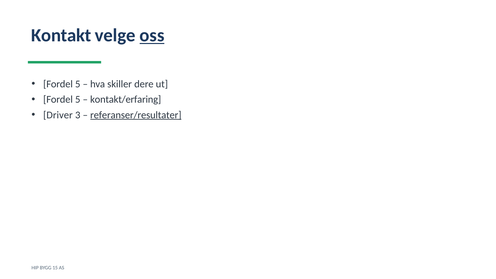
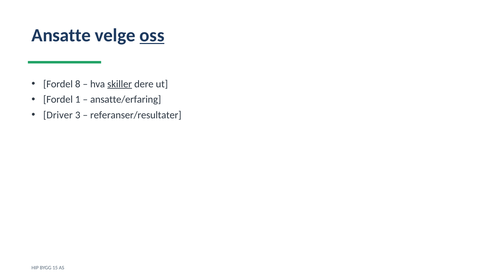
Kontakt: Kontakt -> Ansatte (61, 35)
5: 5 -> 8 (78, 84)
skiller underline: none -> present (120, 84)
5: 5 -> 1 (78, 100)
kontakt/erfaring: kontakt/erfaring -> ansatte/erfaring (126, 100)
referanser/resultater underline: present -> none (136, 115)
